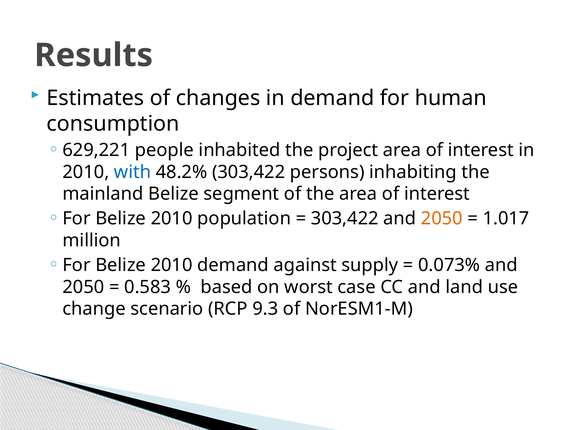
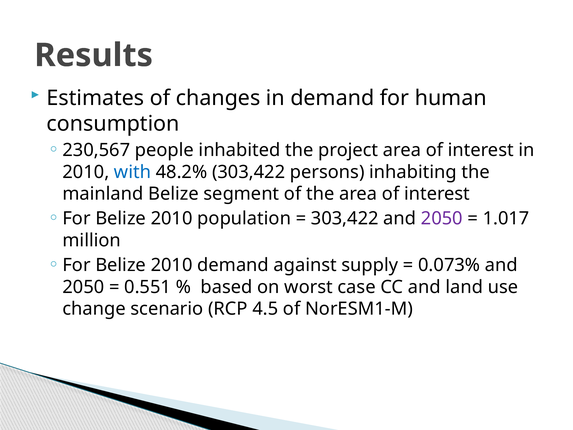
629,221: 629,221 -> 230,567 (96, 150)
2050 colour: orange -> purple (442, 218)
0.583: 0.583 -> 0.551 (148, 287)
9.3: 9.3 -> 4.5 (265, 309)
